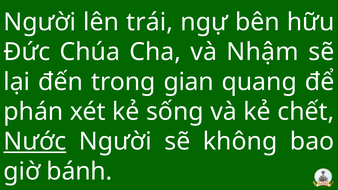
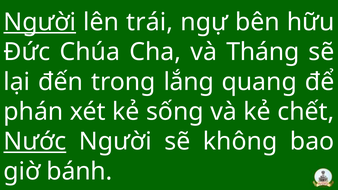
Người underline: none -> present (40, 22)
Nhậm: Nhậm -> Tháng (263, 52)
gian: gian -> lắng (189, 82)
